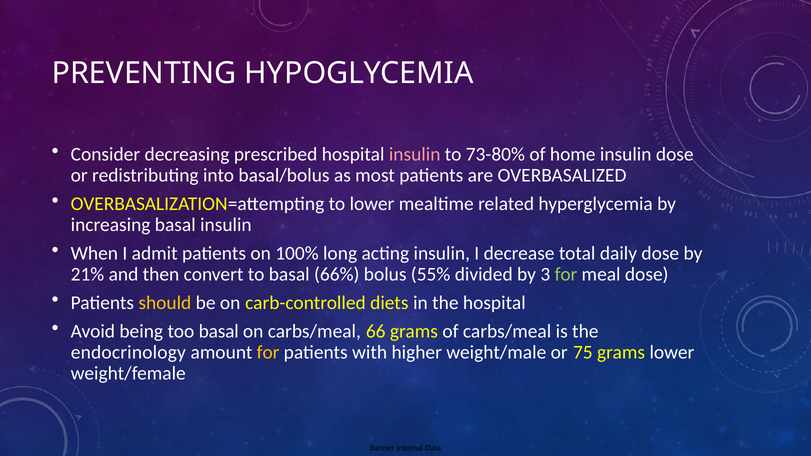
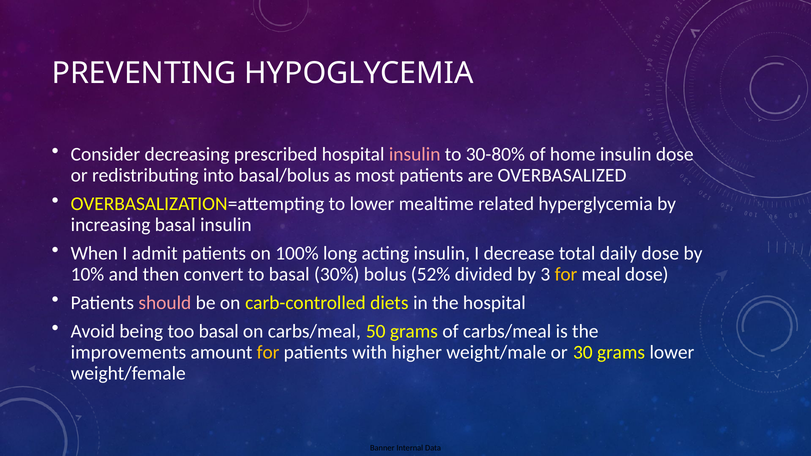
73-80%: 73-80% -> 30-80% (495, 154)
21%: 21% -> 10% (87, 274)
66%: 66% -> 30% (337, 274)
55%: 55% -> 52% (431, 274)
for colour: light green -> yellow (566, 274)
should colour: yellow -> pink (165, 303)
66: 66 -> 50 (376, 331)
endocrinology: endocrinology -> improvements (128, 352)
75: 75 -> 30 (583, 352)
